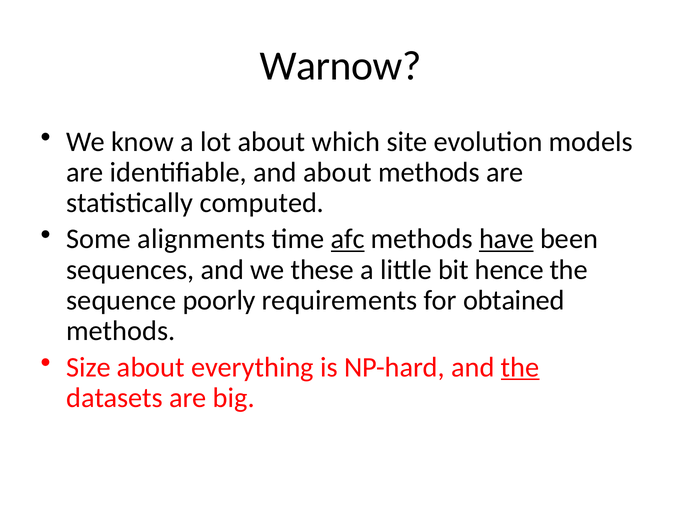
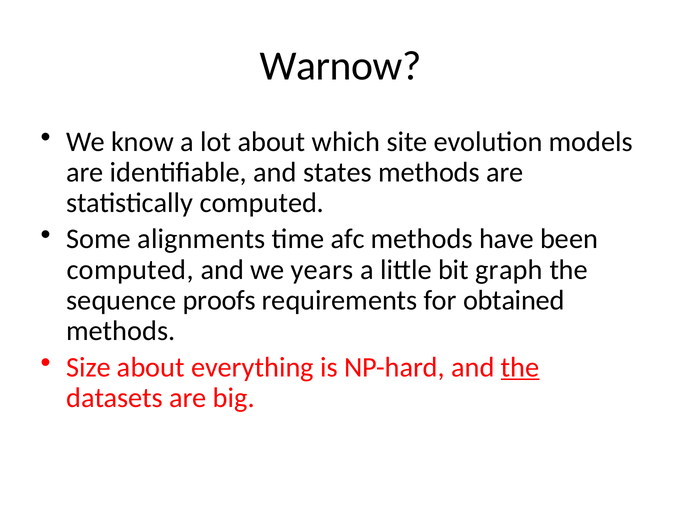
and about: about -> states (337, 172)
afc underline: present -> none (348, 239)
have underline: present -> none (506, 239)
sequences: sequences -> computed (130, 270)
these: these -> years (322, 270)
hence: hence -> graph (509, 270)
poorly: poorly -> proofs (219, 300)
